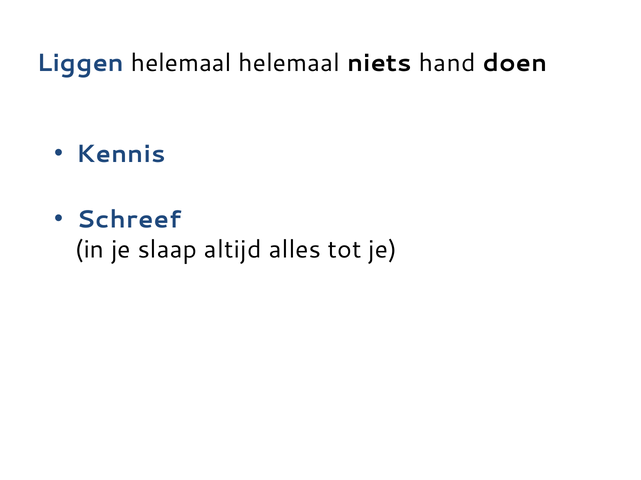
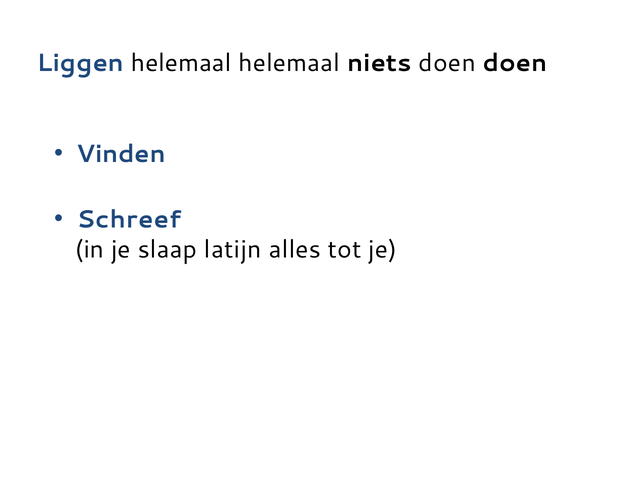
niets hand: hand -> doen (447, 63)
Kennis: Kennis -> Vinden (121, 154)
altijd: altijd -> latijn (233, 250)
